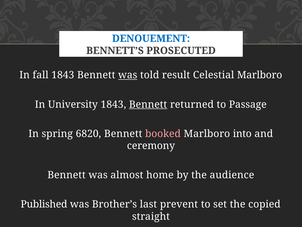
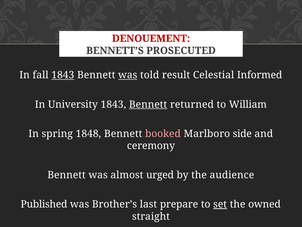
DENOUEMENT colour: blue -> red (151, 38)
1843 underline: none -> present (63, 75)
Celestial Marlboro: Marlboro -> Informed (260, 75)
Passage: Passage -> William (248, 104)
6820: 6820 -> 1848 (88, 133)
into: into -> side (242, 133)
home: home -> urged (160, 175)
prevent: prevent -> prepare (179, 204)
set underline: none -> present (220, 204)
copied: copied -> owned (264, 204)
